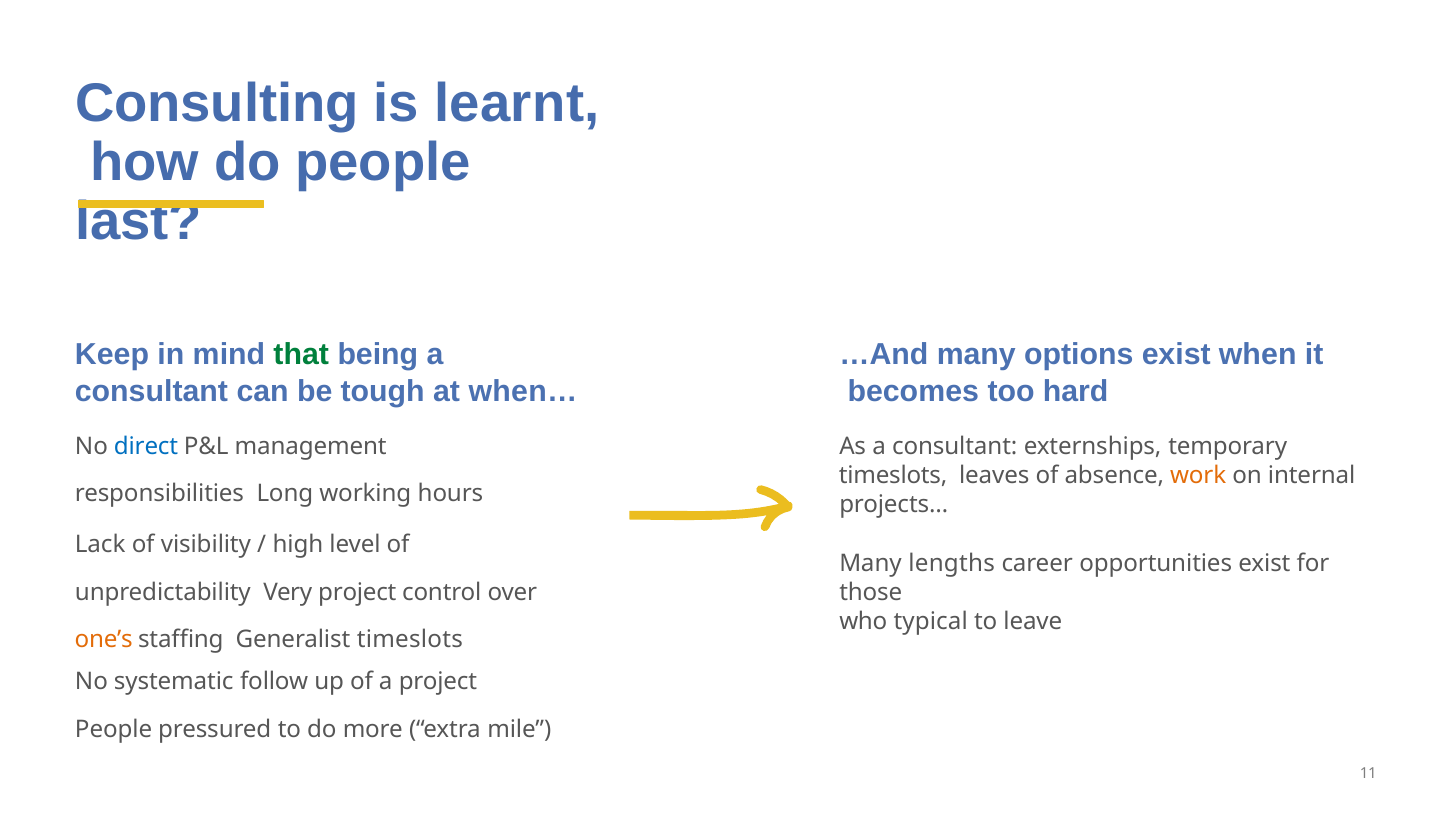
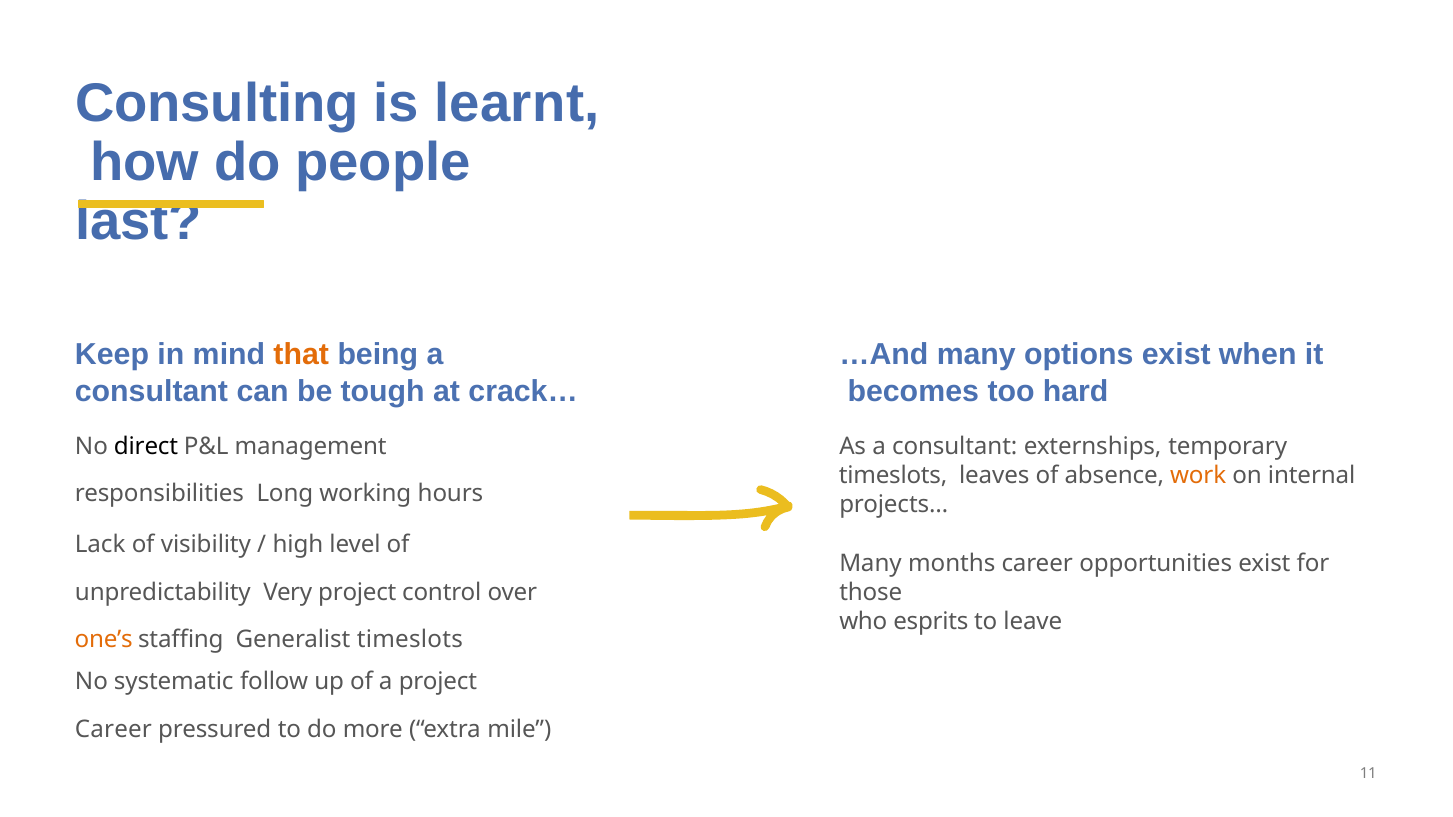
that colour: green -> orange (301, 355)
when…: when… -> crack… (523, 391)
direct colour: blue -> black (146, 446)
lengths: lengths -> months (952, 564)
typical: typical -> esprits (931, 622)
People: People -> Career (113, 729)
